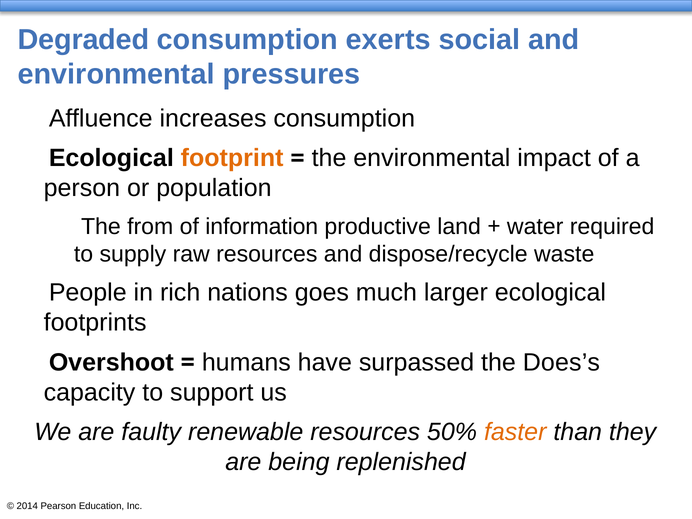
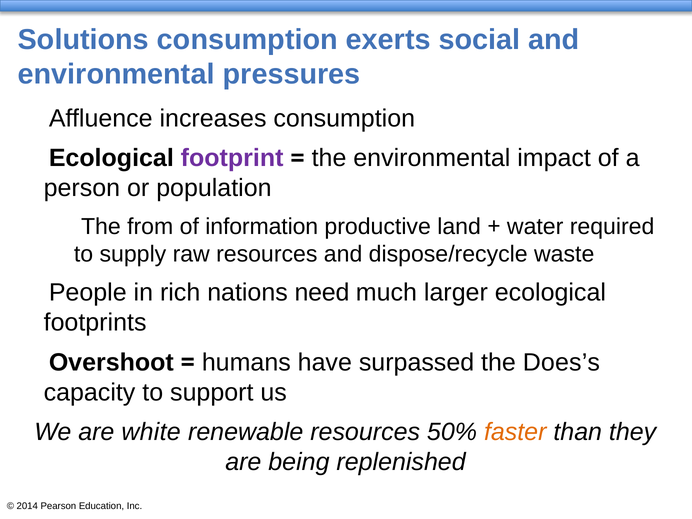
Degraded: Degraded -> Solutions (83, 40)
footprint colour: orange -> purple (232, 158)
goes: goes -> need (322, 293)
faulty: faulty -> white (151, 432)
